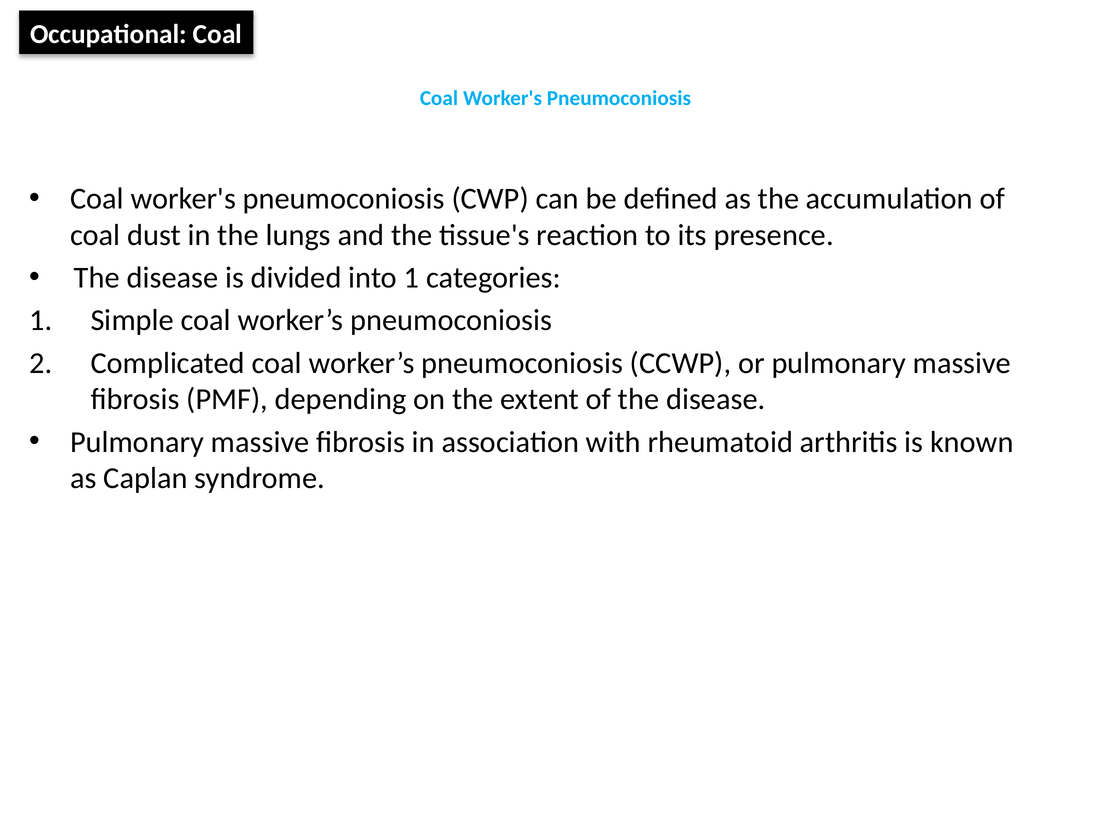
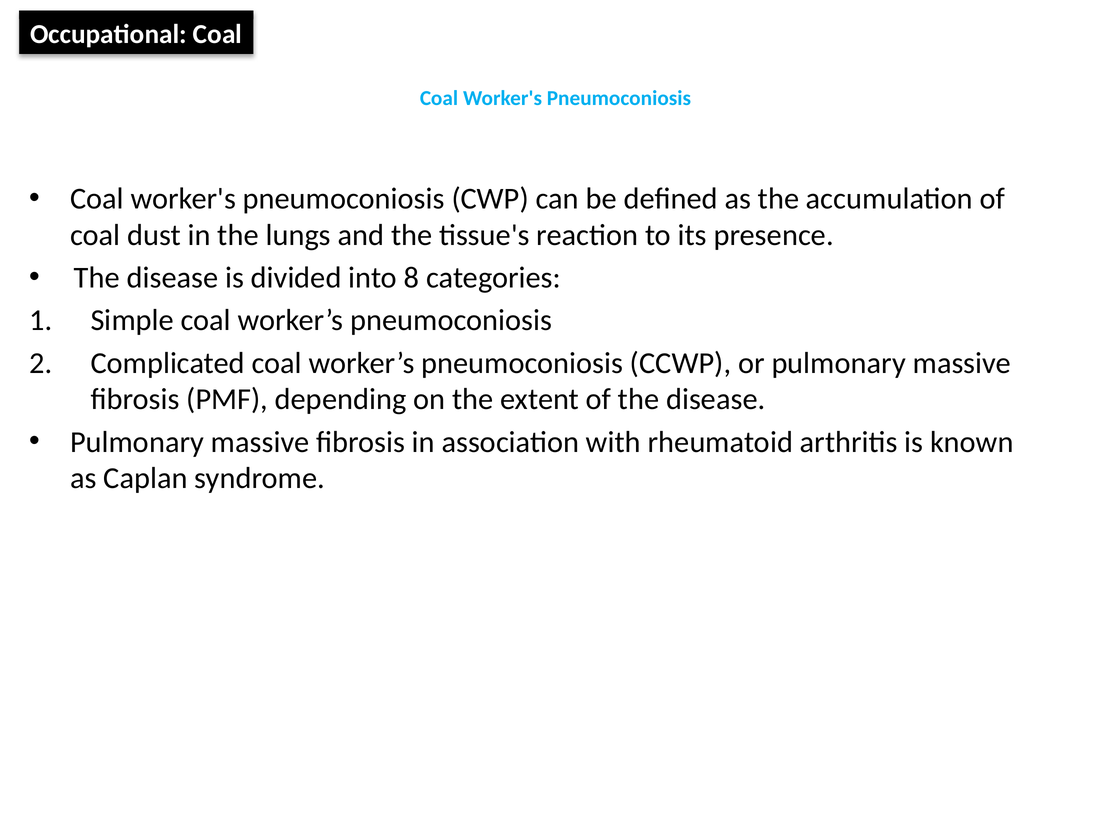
into 1: 1 -> 8 (412, 278)
